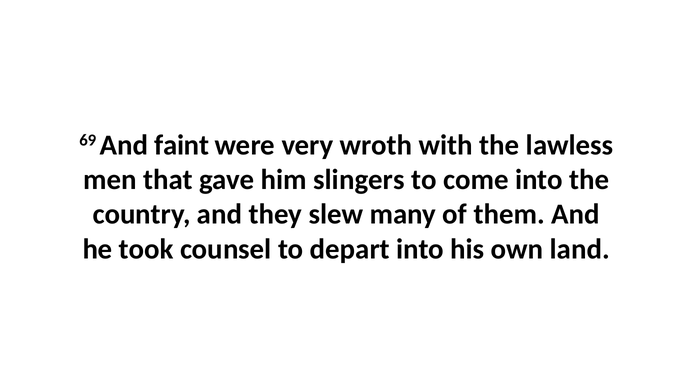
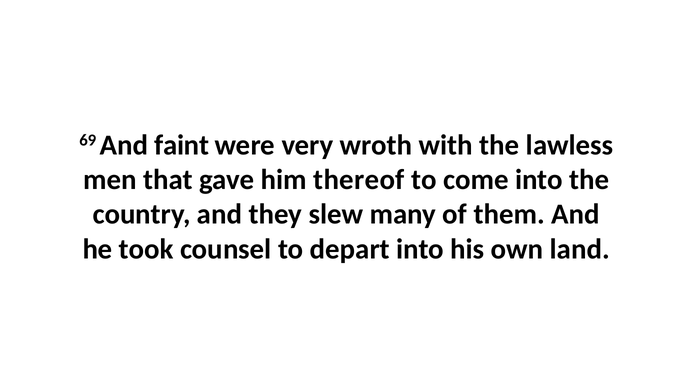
slingers: slingers -> thereof (359, 180)
